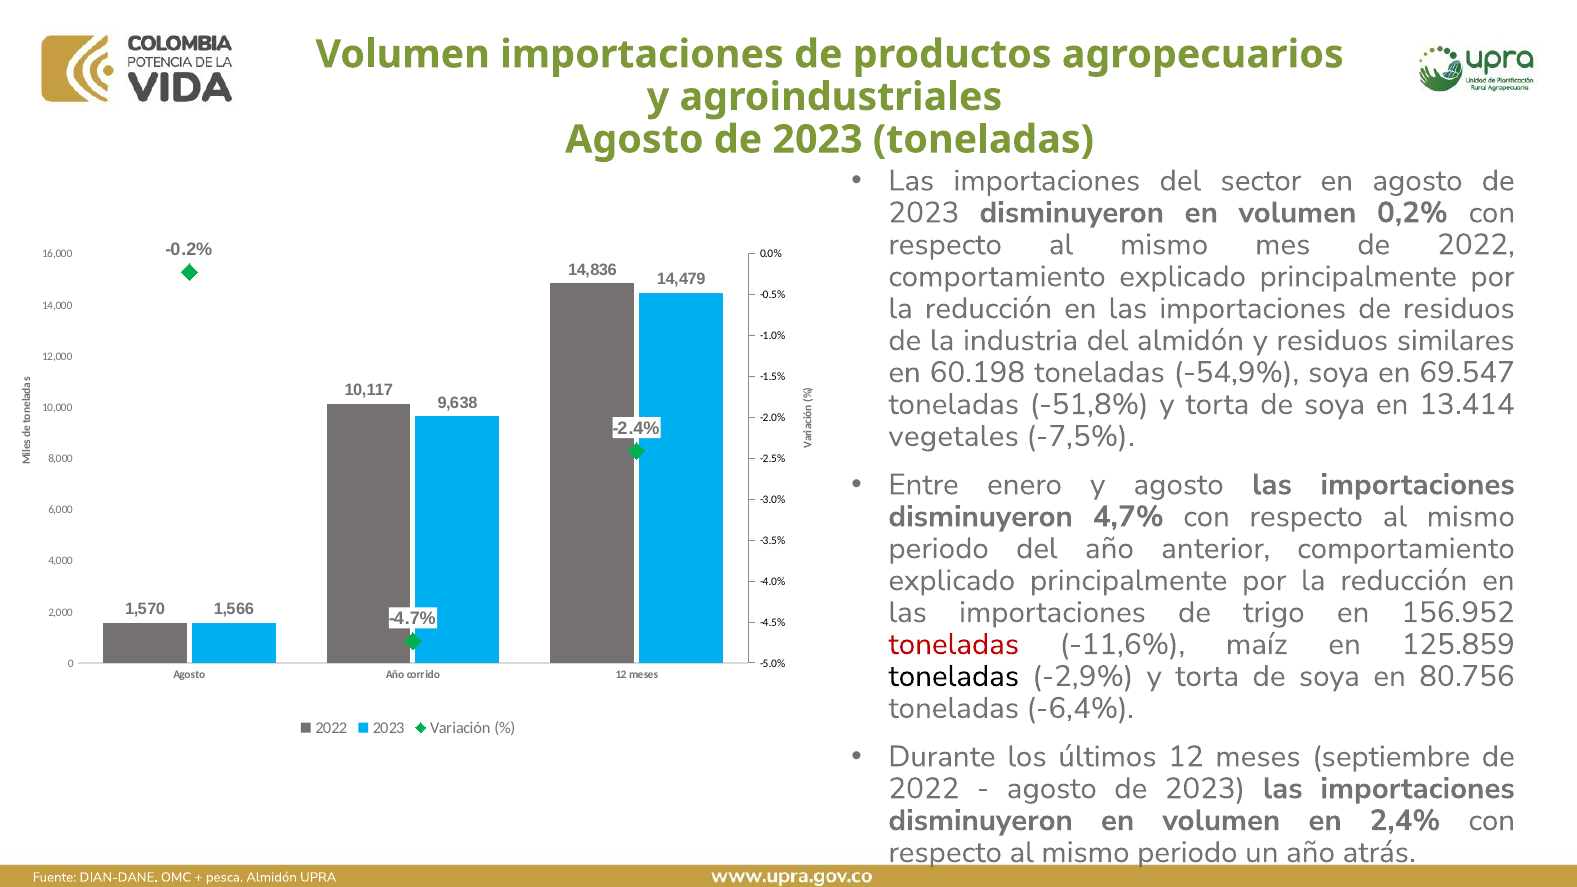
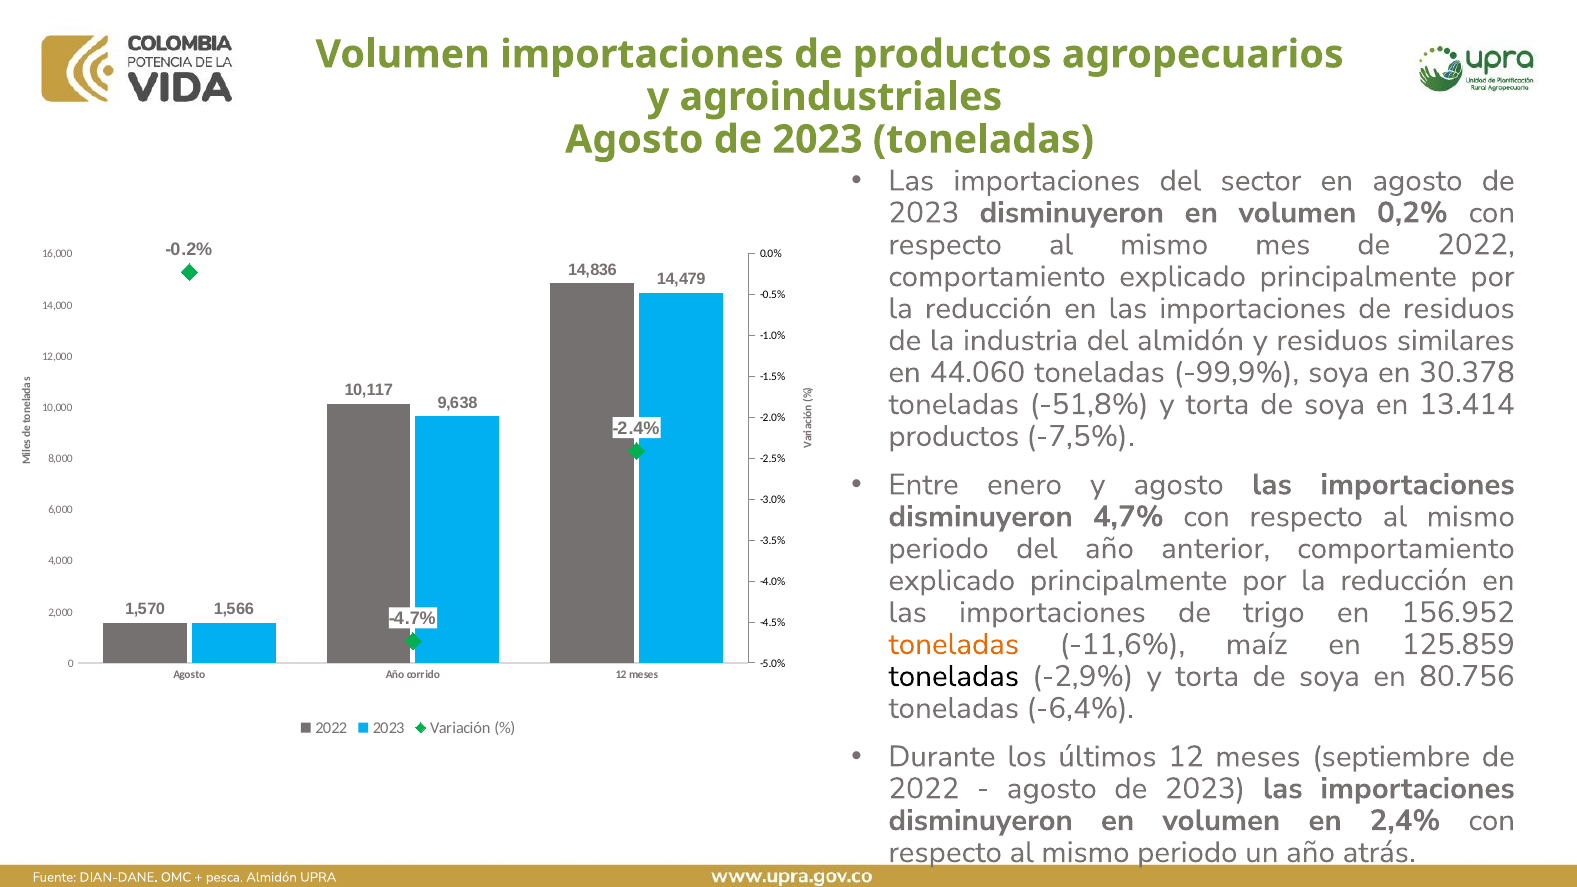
60.198: 60.198 -> 44.060 (977, 372)
-54,9%: -54,9% -> -99,9% (1236, 372)
69.547: 69.547 -> 30.378 (1467, 372)
vegetales: vegetales -> productos (954, 436)
toneladas colour: red -> orange (954, 644)
